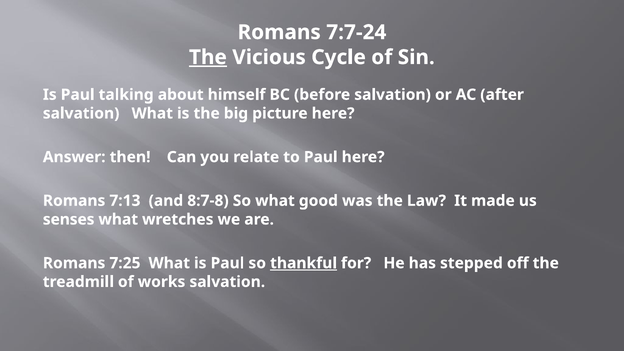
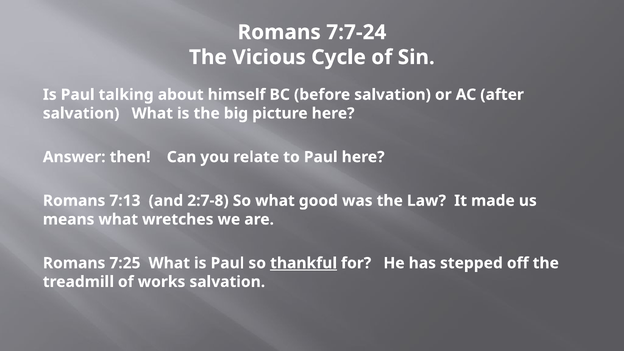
The underline: present -> none (208, 57)
8:7-8: 8:7-8 -> 2:7-8 (208, 201)
senses: senses -> means (69, 219)
